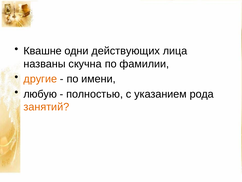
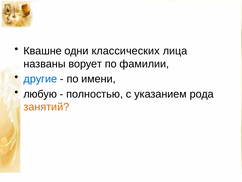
действующих: действующих -> классических (126, 51)
скучна: скучна -> ворует (85, 64)
другие colour: orange -> blue (40, 79)
